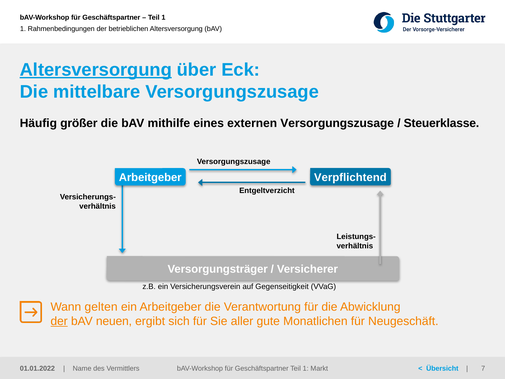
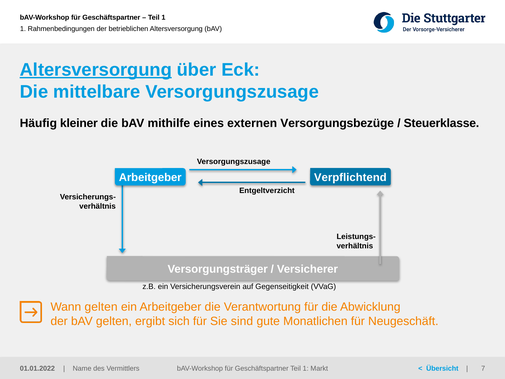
größer: größer -> kleiner (79, 123)
externen Versorgungszusage: Versorgungszusage -> Versorgungsbezüge (337, 123)
der underline: present -> none (59, 321)
bAV neuen: neuen -> gelten (114, 321)
aller: aller -> sind (242, 321)
